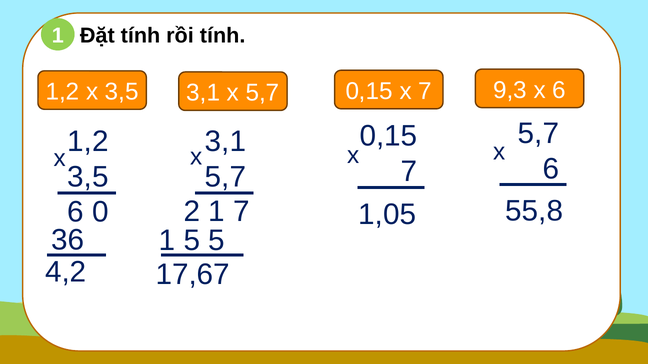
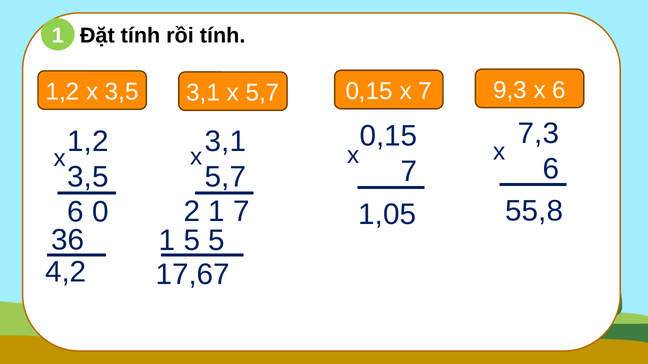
5,7: 5,7 -> 7,3 (538, 133)
